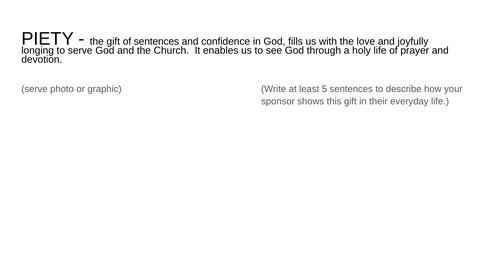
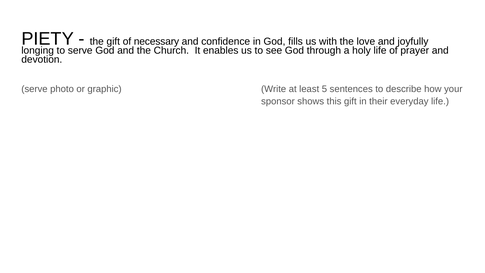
of sentences: sentences -> necessary (156, 41)
